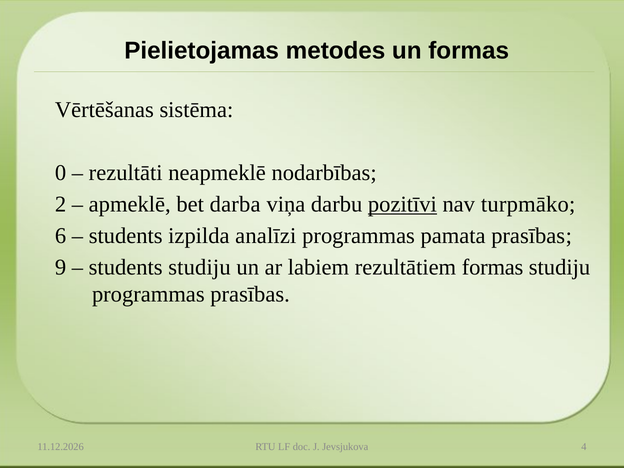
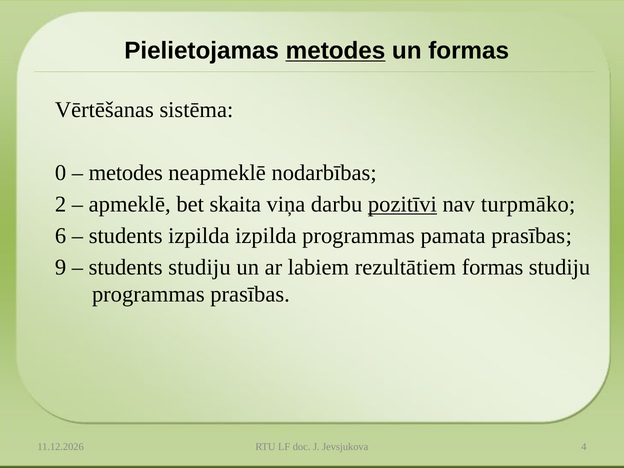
metodes underline: none -> present (336, 51)
rezultāti: rezultāti -> metodes (126, 173)
darba: darba -> skaita (235, 204)
izpilda analīzi: analīzi -> izpilda (266, 236)
